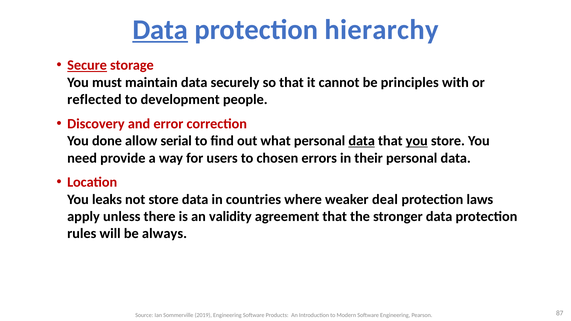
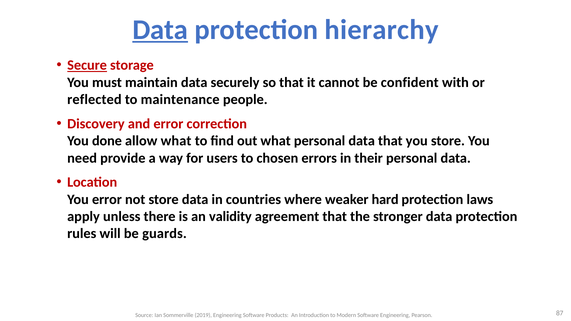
principles: principles -> confident (410, 82)
development: development -> maintenance (180, 100)
allow serial: serial -> what (176, 141)
data underline: present -> none (362, 141)
you underline: present -> none (417, 141)
You leaks: leaks -> error (107, 199)
deal: deal -> hard (385, 199)
always: always -> guards (164, 234)
